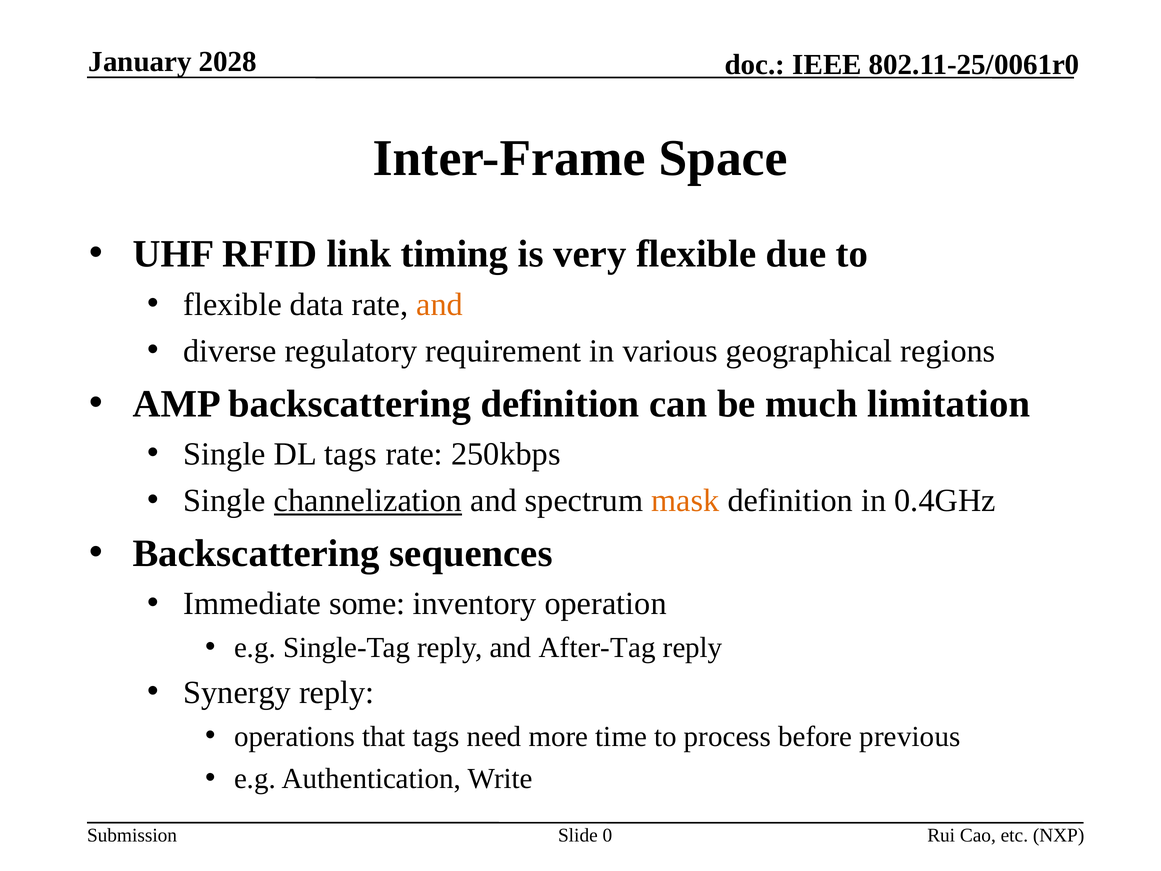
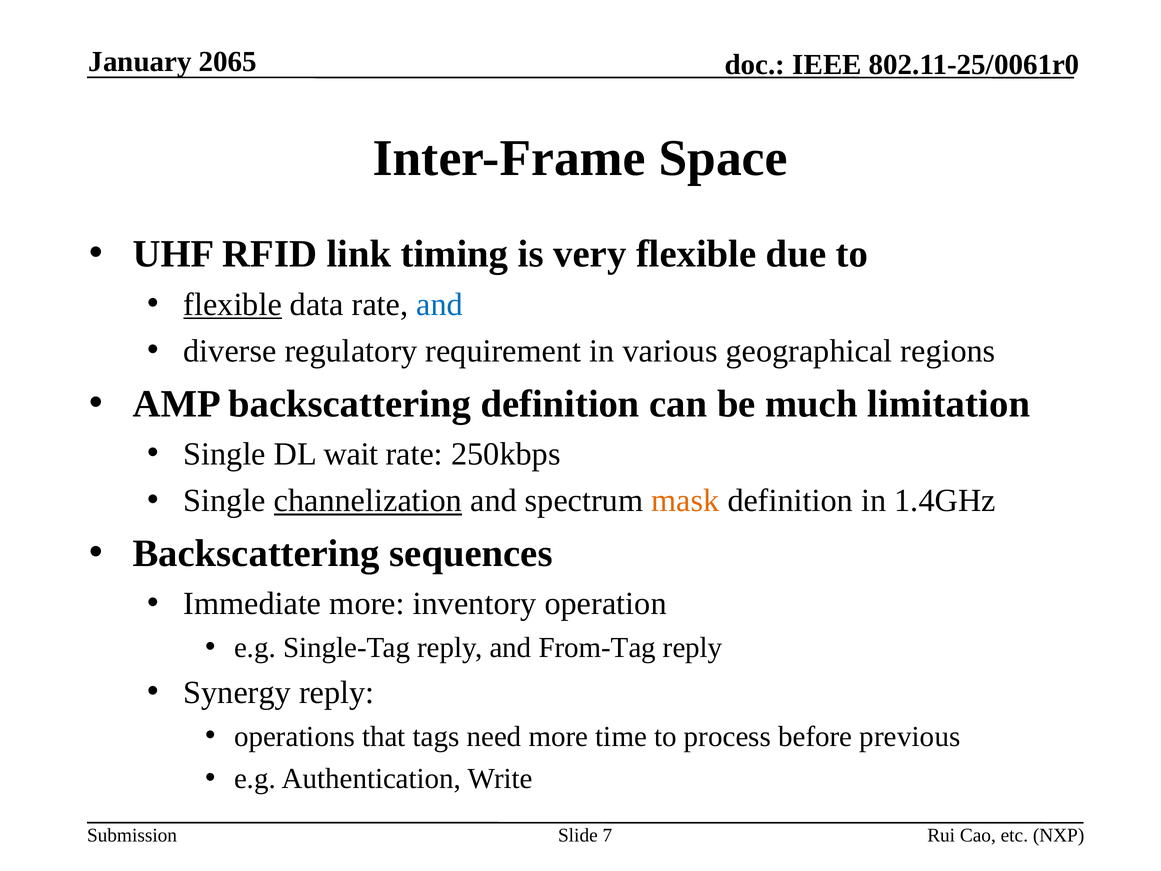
2028: 2028 -> 2065 (228, 62)
flexible underline: none -> present (233, 304)
and colour: orange -> blue (440, 304)
DL tags: tags -> wait (351, 454)
0.4GHz: 0.4GHz -> 1.4GHz (945, 501)
Immediate some: some -> more (367, 604)
After-Tag: After-Tag -> From-Tag (597, 647)
0: 0 -> 7 (607, 835)
